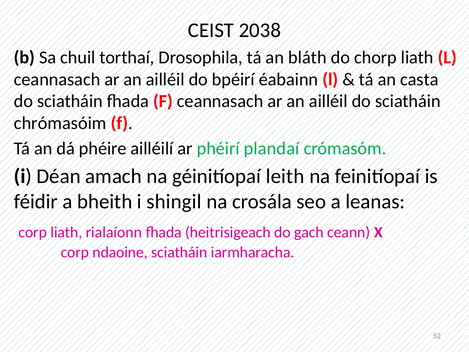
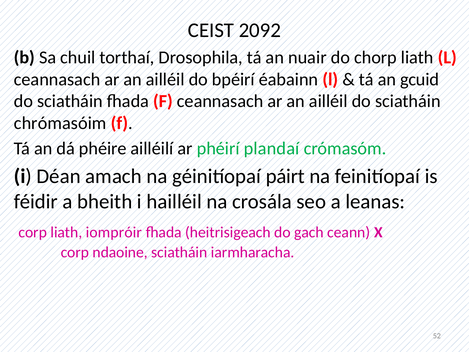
2038: 2038 -> 2092 (260, 30)
bláth: bláth -> nuair (307, 57)
casta: casta -> gcuid (420, 79)
leith: leith -> páirt (285, 176)
shingil: shingil -> hailléil (174, 201)
rialaíonn: rialaíonn -> iompróir (114, 232)
